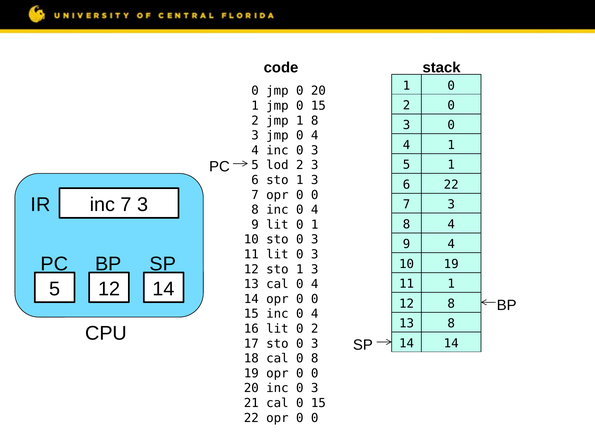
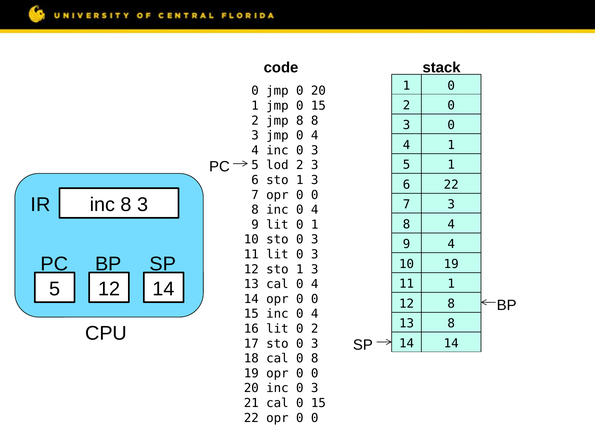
jmp 1: 1 -> 8 (300, 121)
inc 7: 7 -> 8 (126, 205)
